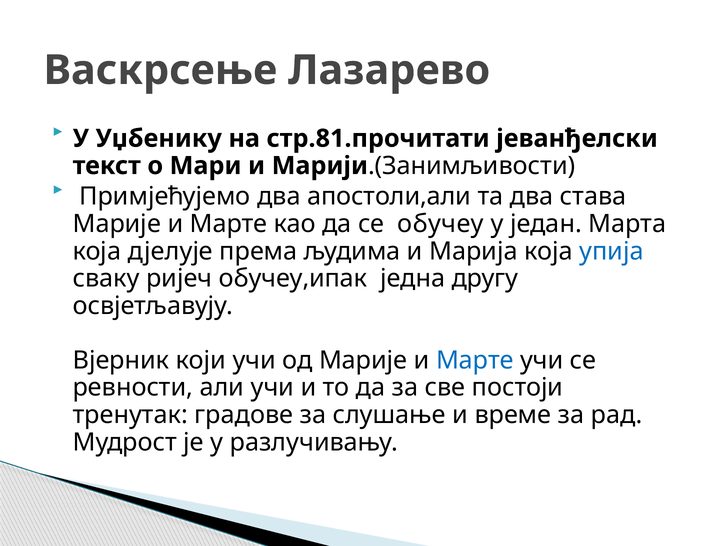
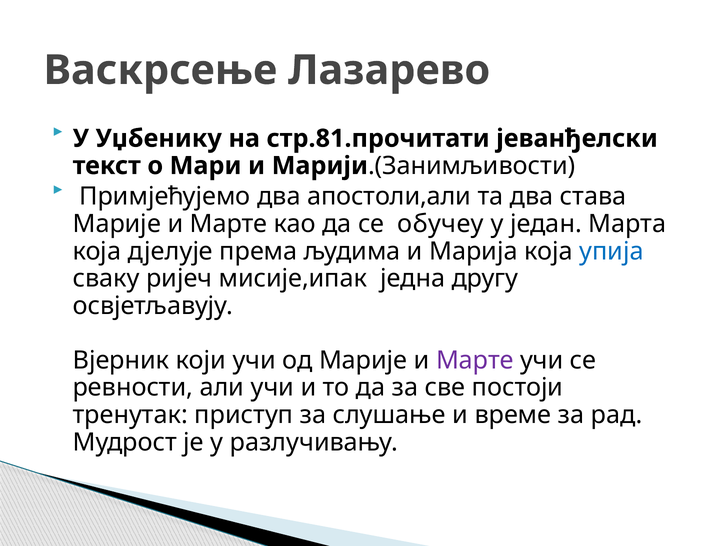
обучеу,ипак: обучеу,ипак -> мисије,ипак (293, 279)
Марте colour: blue -> purple (475, 360)
градове: градове -> приступ (244, 415)
